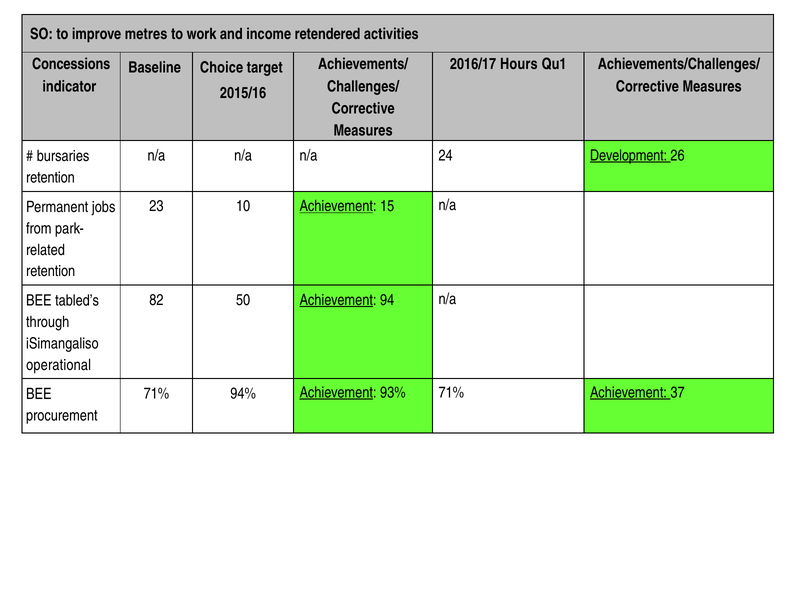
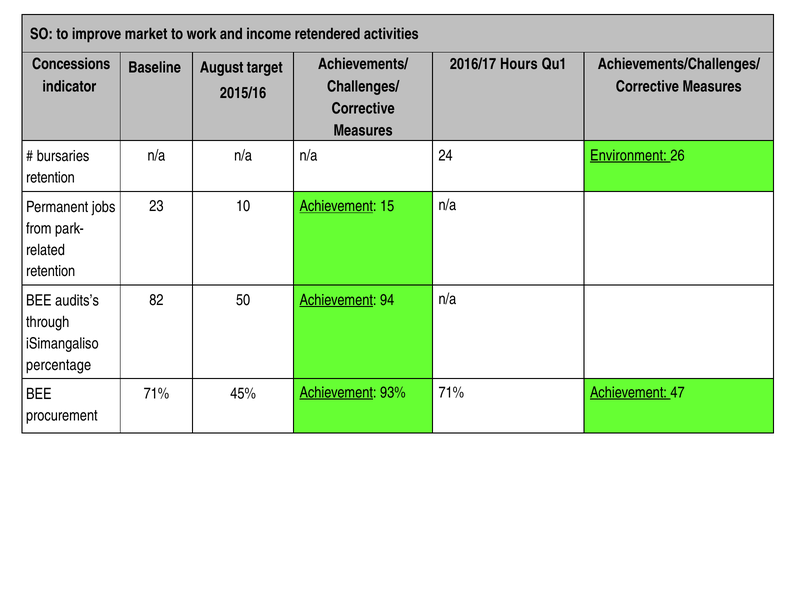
metres: metres -> market (146, 34)
Choice: Choice -> August (222, 68)
Development: Development -> Environment (628, 156)
tabled’s: tabled’s -> audits’s (77, 301)
operational: operational -> percentage (59, 365)
94%: 94% -> 45% (243, 394)
37: 37 -> 47 (678, 393)
